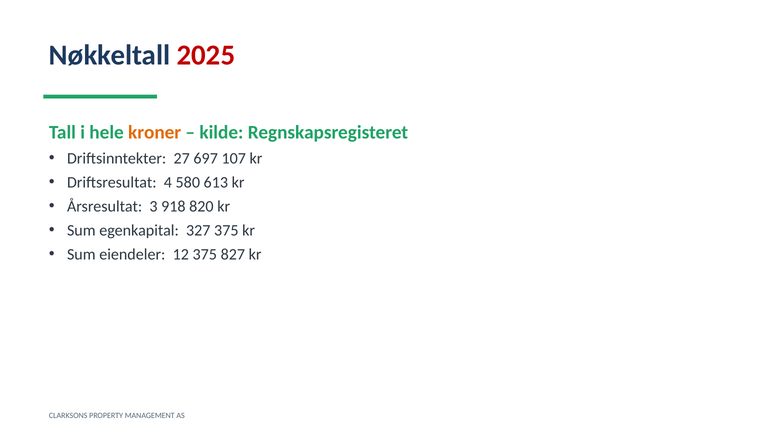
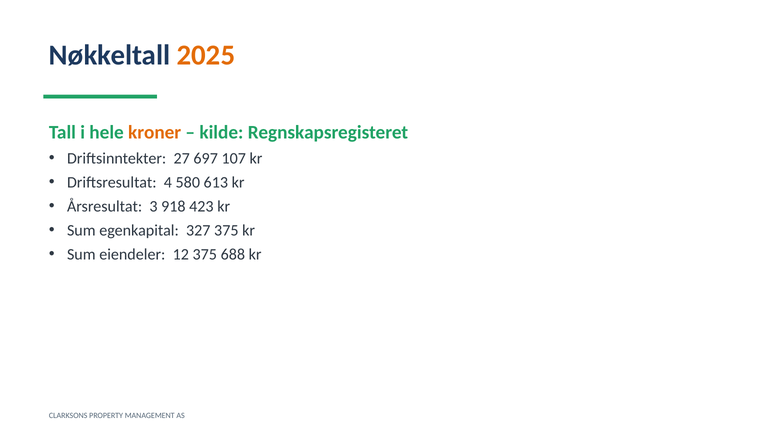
2025 colour: red -> orange (206, 55)
820: 820 -> 423 (201, 206)
827: 827 -> 688 (233, 255)
